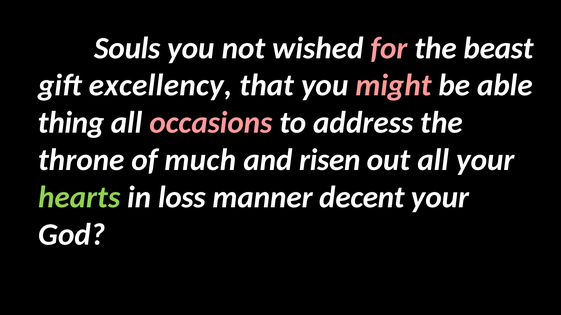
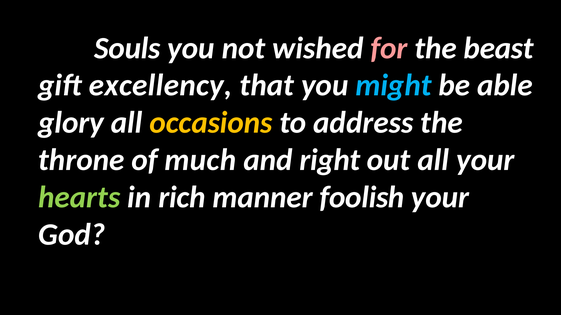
might colour: pink -> light blue (393, 86)
thing: thing -> glory (71, 123)
occasions colour: pink -> yellow (211, 123)
risen: risen -> right (330, 160)
loss: loss -> rich (182, 198)
decent: decent -> foolish (362, 198)
